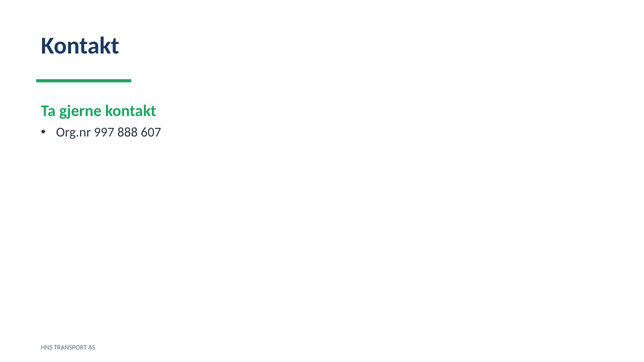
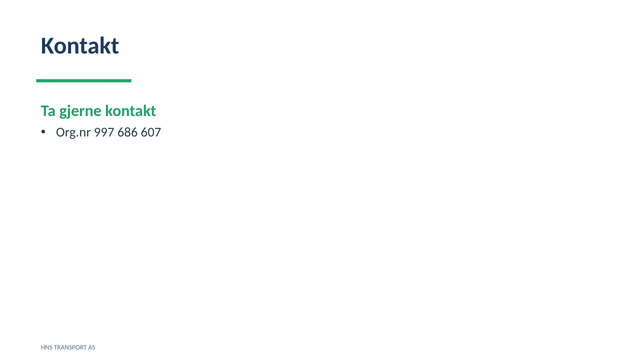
888: 888 -> 686 (128, 132)
